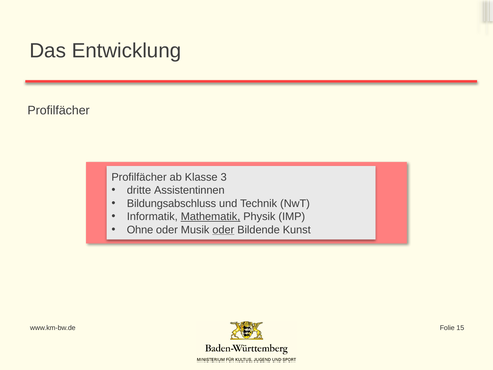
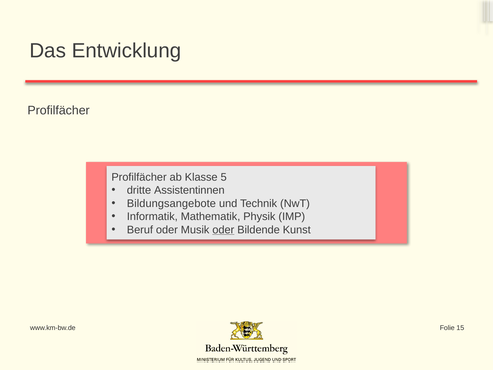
3: 3 -> 5 (224, 177)
Bildungsabschluss: Bildungsabschluss -> Bildungsangebote (171, 203)
Mathematik underline: present -> none (211, 216)
Ohne: Ohne -> Beruf (140, 230)
